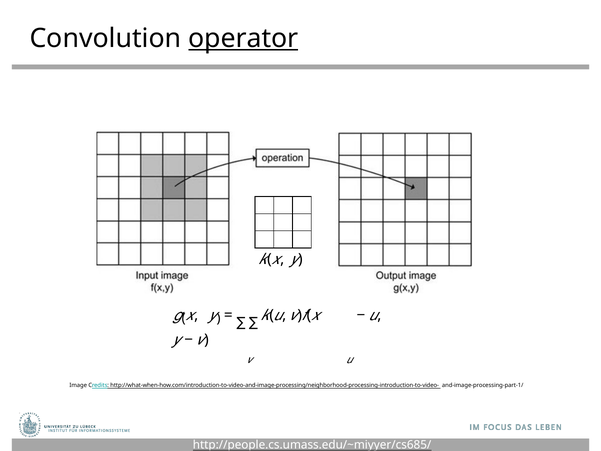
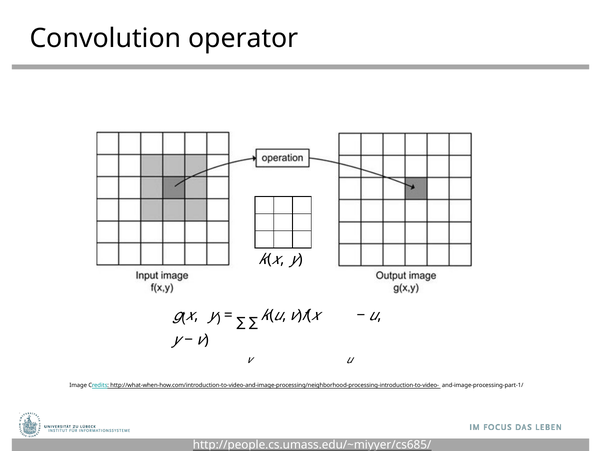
operator underline: present -> none (243, 38)
